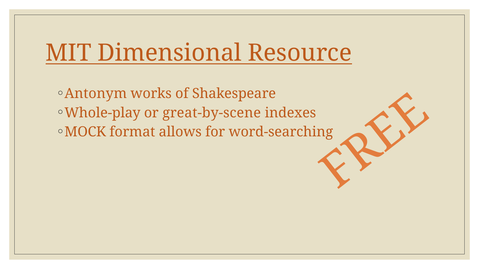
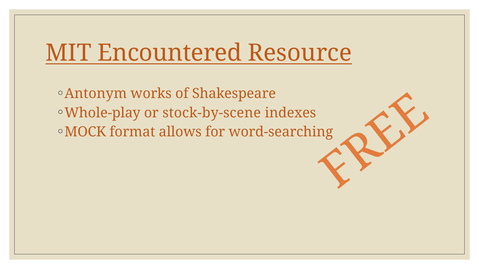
Dimensional: Dimensional -> Encountered (170, 53)
great-by-scene: great-by-scene -> stock-by-scene (212, 113)
